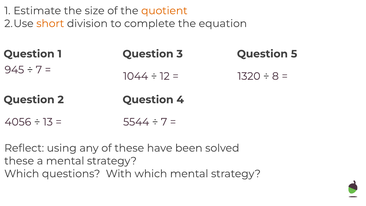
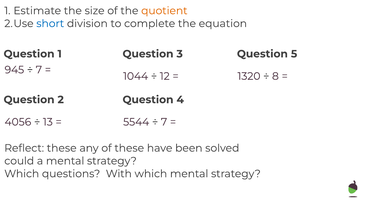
short colour: orange -> blue (50, 24)
Reflect using: using -> these (62, 148)
these: these -> could (19, 161)
